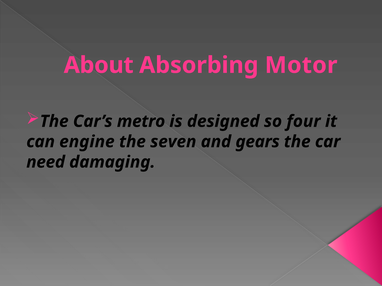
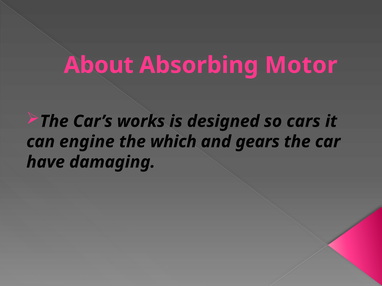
metro: metro -> works (141, 122)
four: four -> cars (303, 122)
seven: seven -> which (173, 142)
need: need -> have (46, 162)
